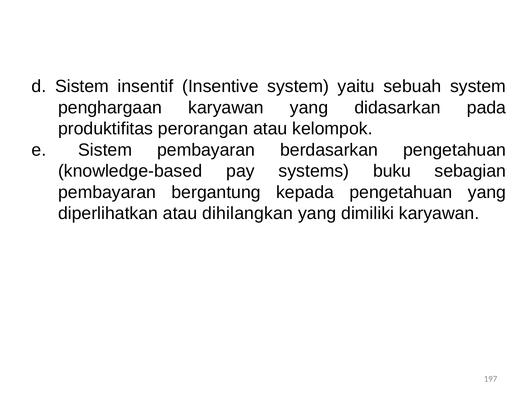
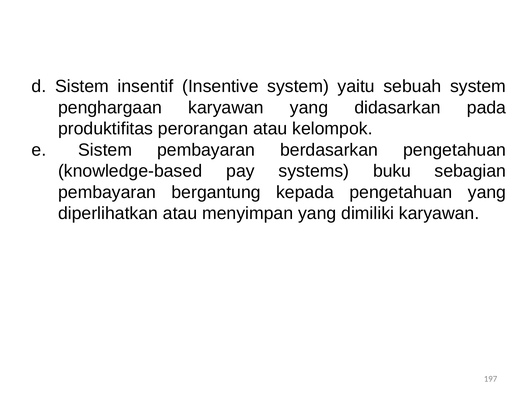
dihilangkan: dihilangkan -> menyimpan (248, 213)
